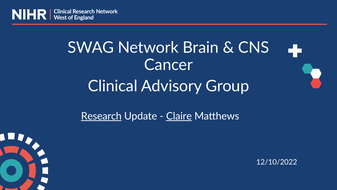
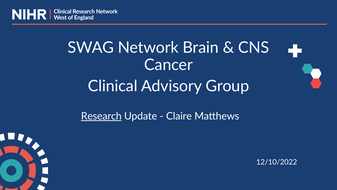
Claire underline: present -> none (179, 116)
